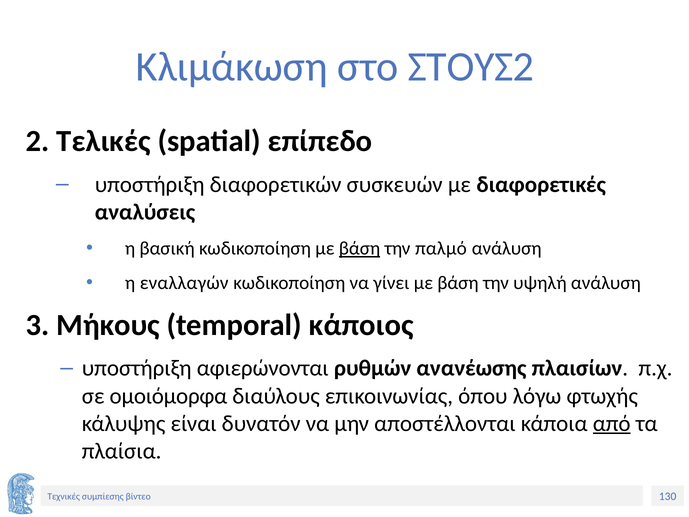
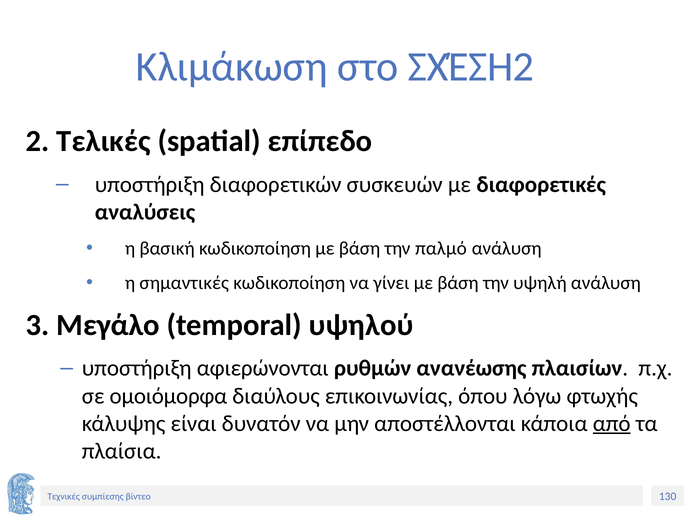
ΣΤΟΥΣ2: ΣΤΟΥΣ2 -> ΣΧΈΣΗ2 (471, 67)
βάση underline: present -> none (360, 248)
εναλλαγών: εναλλαγών -> σημαντικές (184, 283)
Μήκους: Μήκους -> Μεγάλο (108, 325)
κάποιος: κάποιος -> υψηλού (361, 325)
